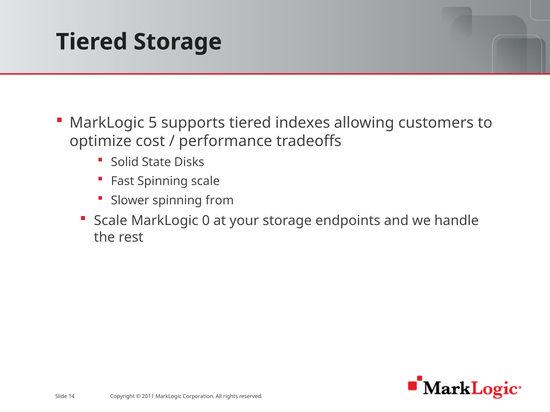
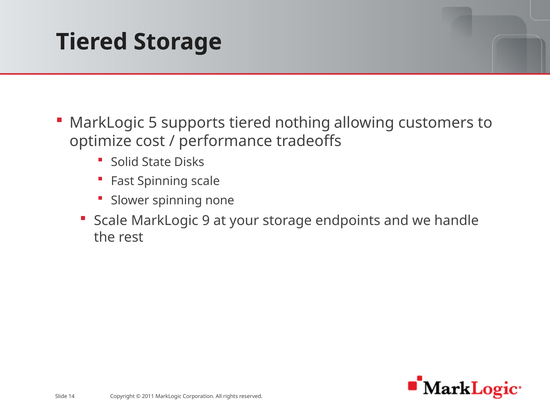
indexes: indexes -> nothing (303, 123)
from: from -> none (220, 201)
0: 0 -> 9 (206, 221)
